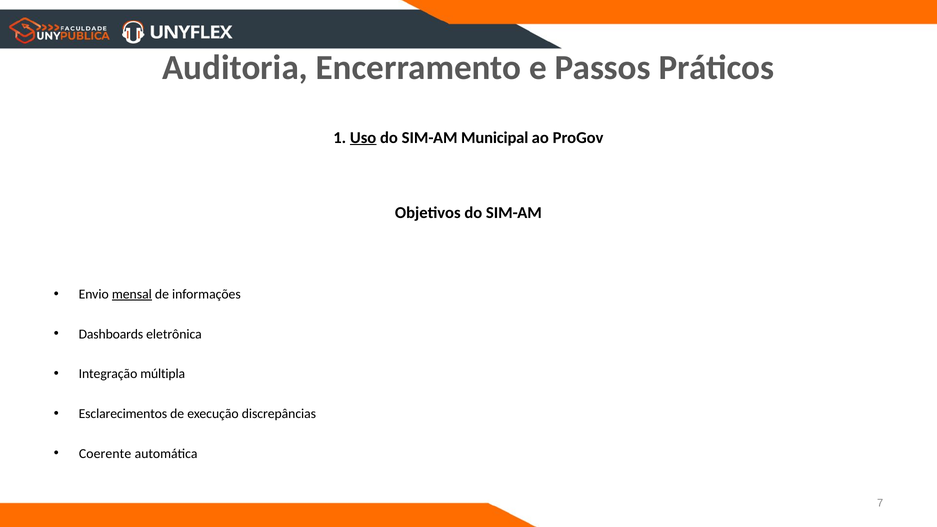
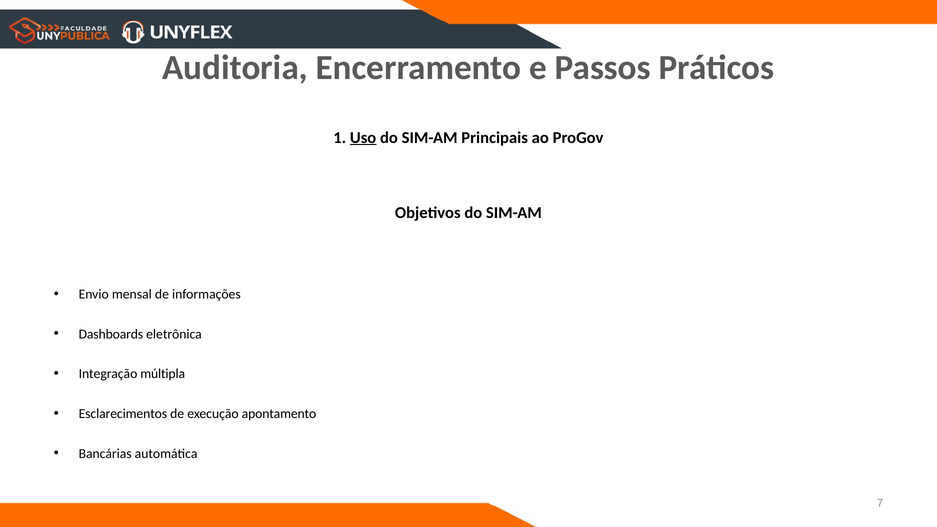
Municipal: Municipal -> Principais (495, 138)
mensal underline: present -> none (132, 294)
discrepâncias: discrepâncias -> apontamento (279, 414)
Coerente: Coerente -> Bancárias (105, 454)
